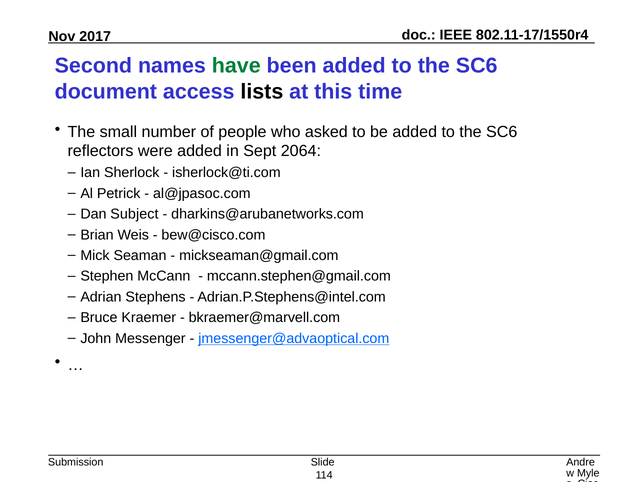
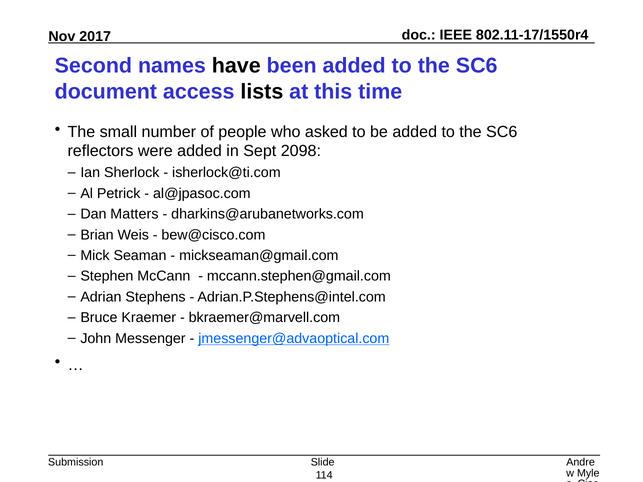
have colour: green -> black (236, 66)
2064: 2064 -> 2098 (301, 151)
Subject: Subject -> Matters (134, 214)
